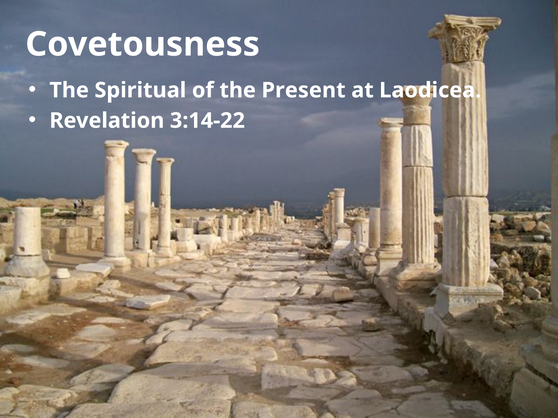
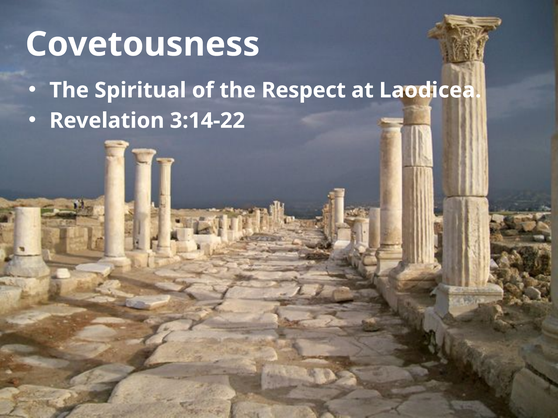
Present: Present -> Respect (304, 90)
